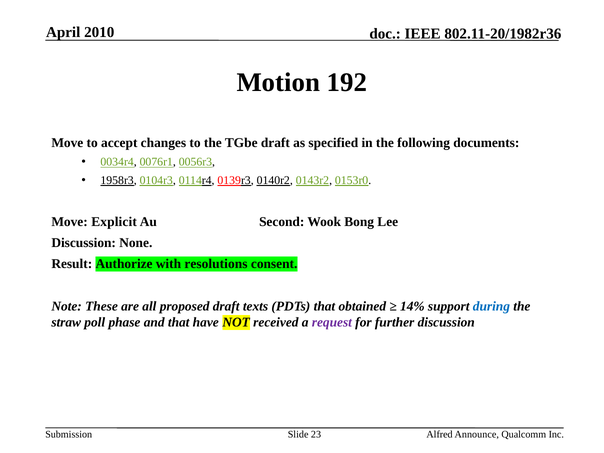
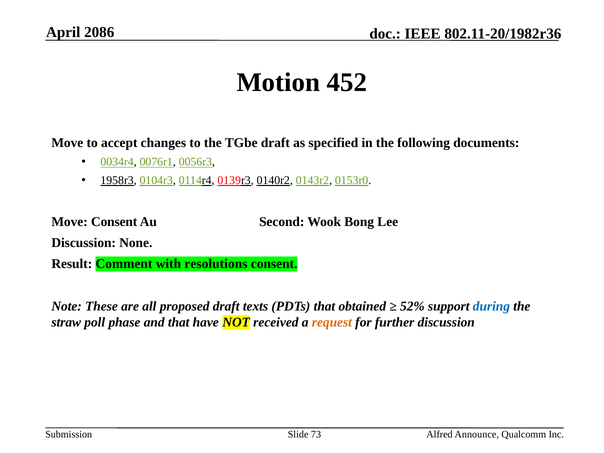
2010: 2010 -> 2086 (99, 32)
192: 192 -> 452 (347, 82)
Move Explicit: Explicit -> Consent (114, 222)
Authorize: Authorize -> Comment (124, 264)
14%: 14% -> 52% (412, 306)
request colour: purple -> orange (332, 322)
23: 23 -> 73 (316, 434)
